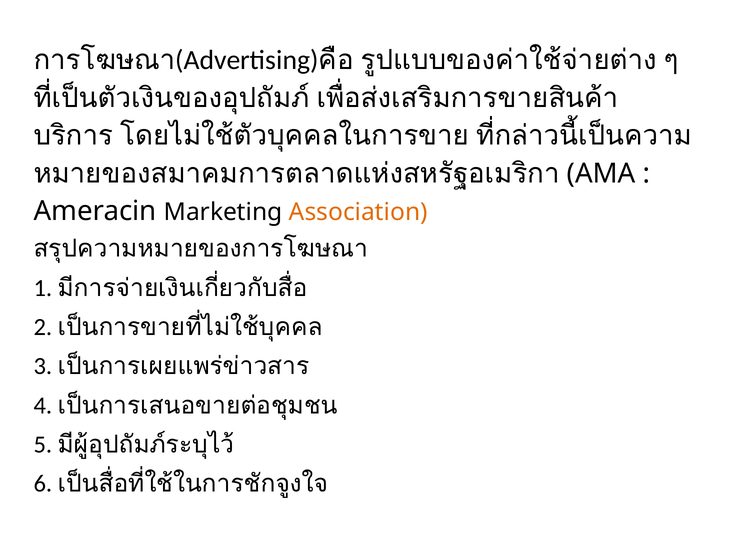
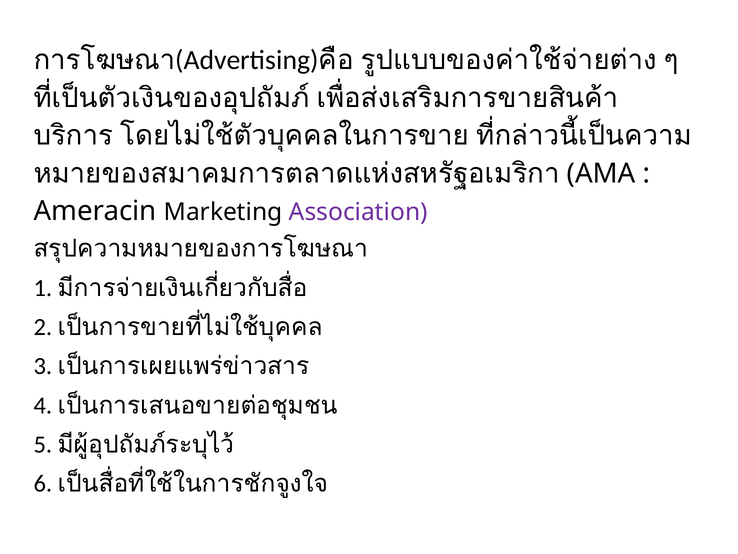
Association colour: orange -> purple (358, 212)
